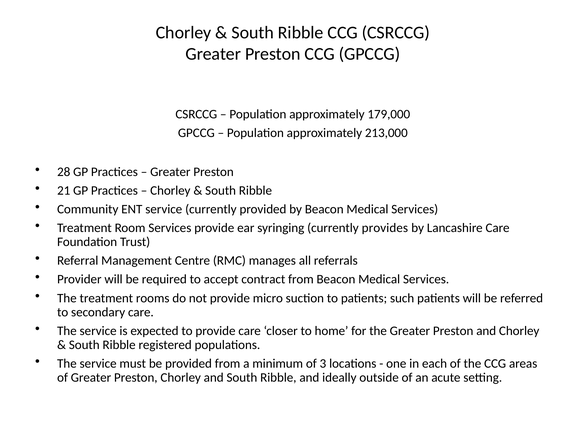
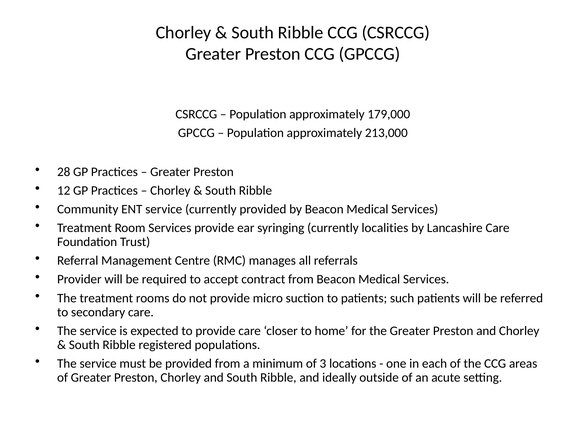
21: 21 -> 12 (64, 191)
provides: provides -> localities (385, 228)
